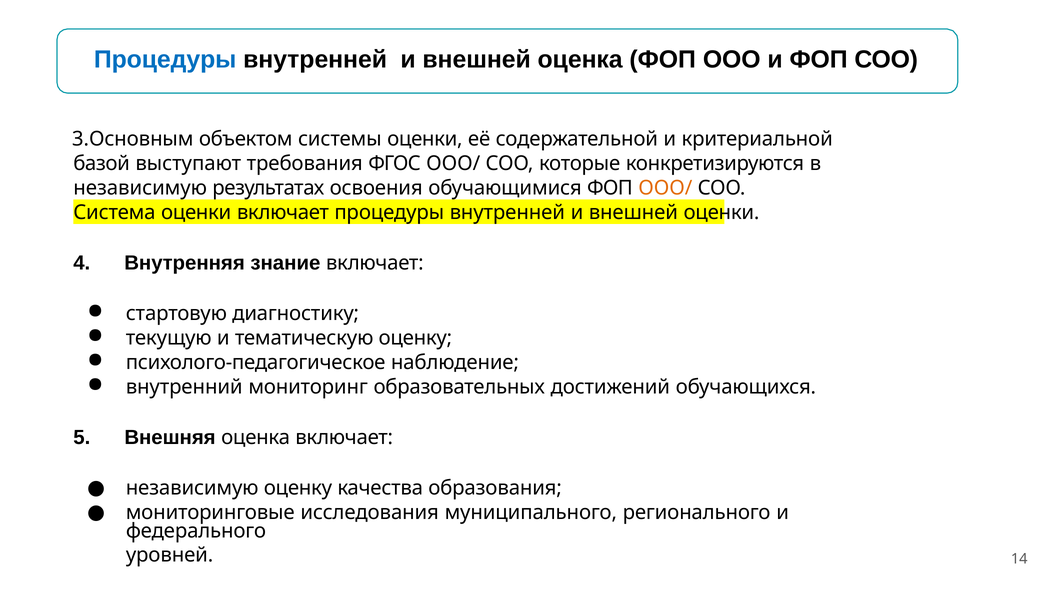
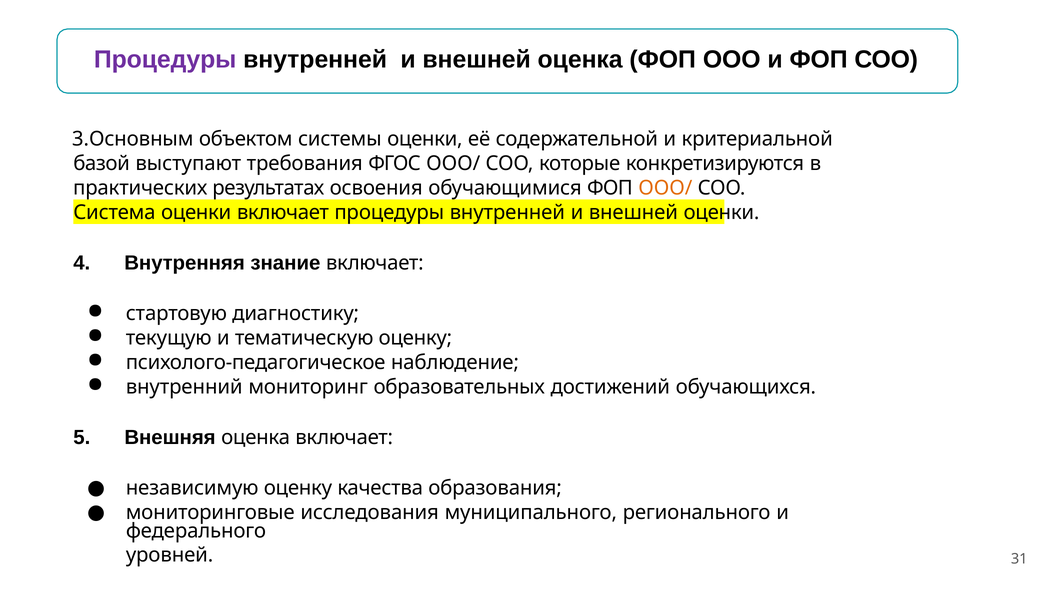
Процедуры colour: blue -> purple (165, 60)
независимую: независимую -> практических (140, 188)
14: 14 -> 31 (1019, 559)
